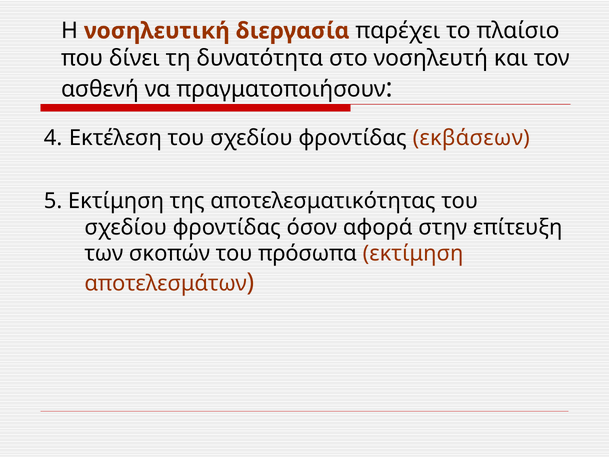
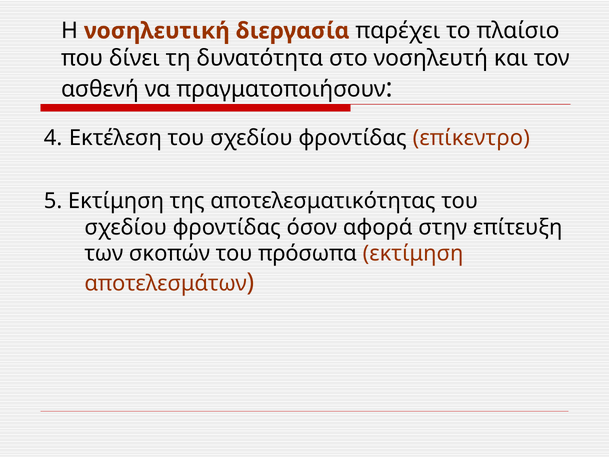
εκβάσεων: εκβάσεων -> επίκεντρο (471, 138)
